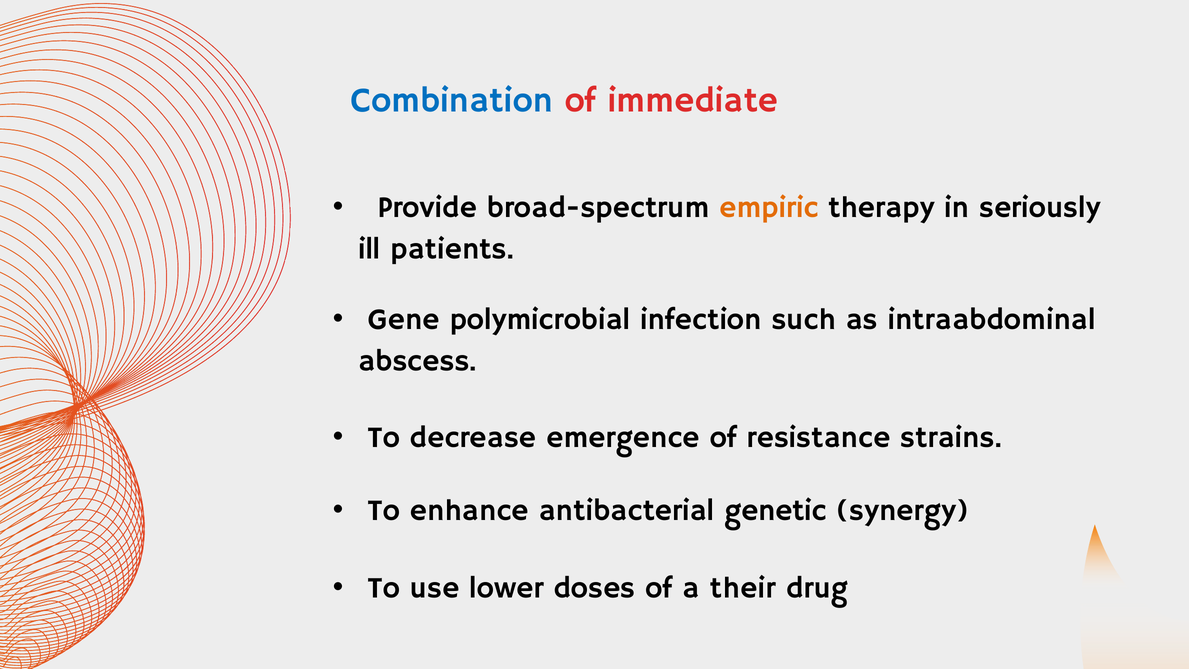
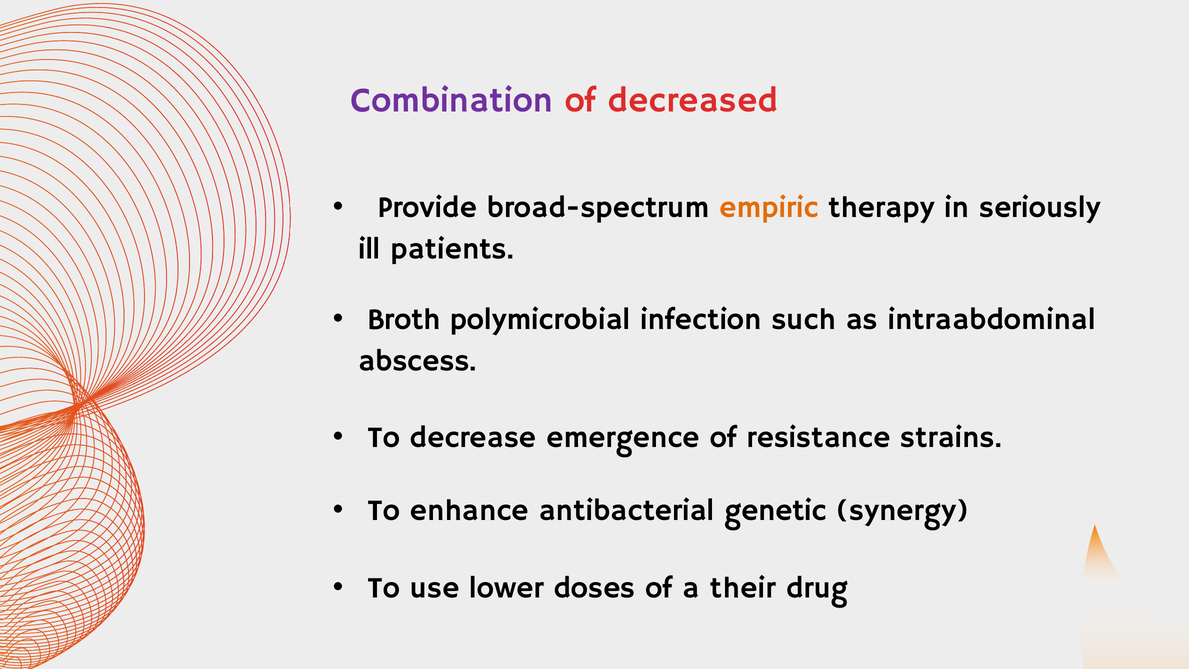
Combination colour: blue -> purple (452, 100)
immediate: immediate -> decreased (693, 100)
Gene: Gene -> Broth (404, 319)
